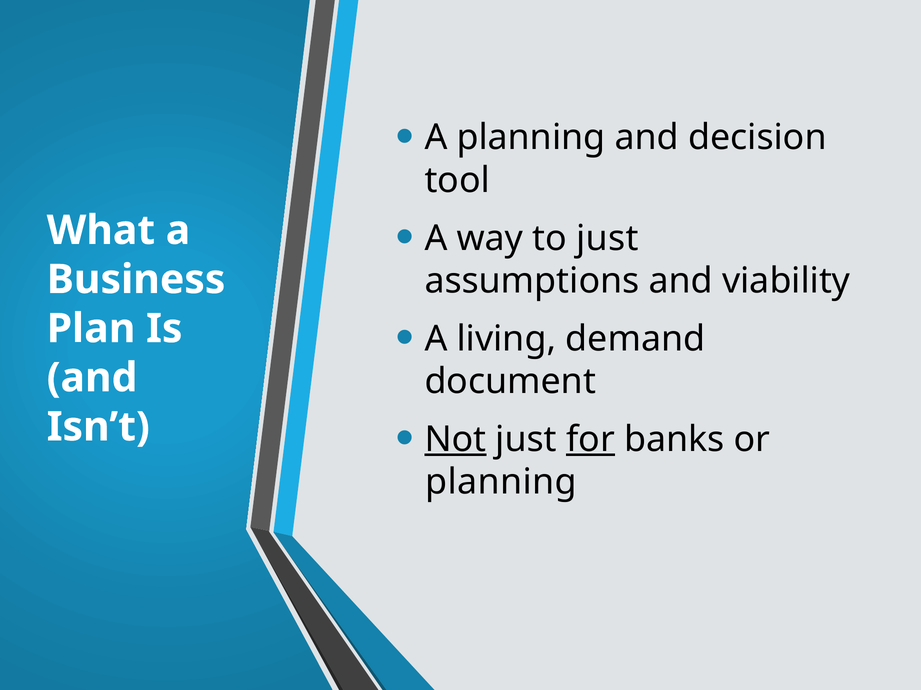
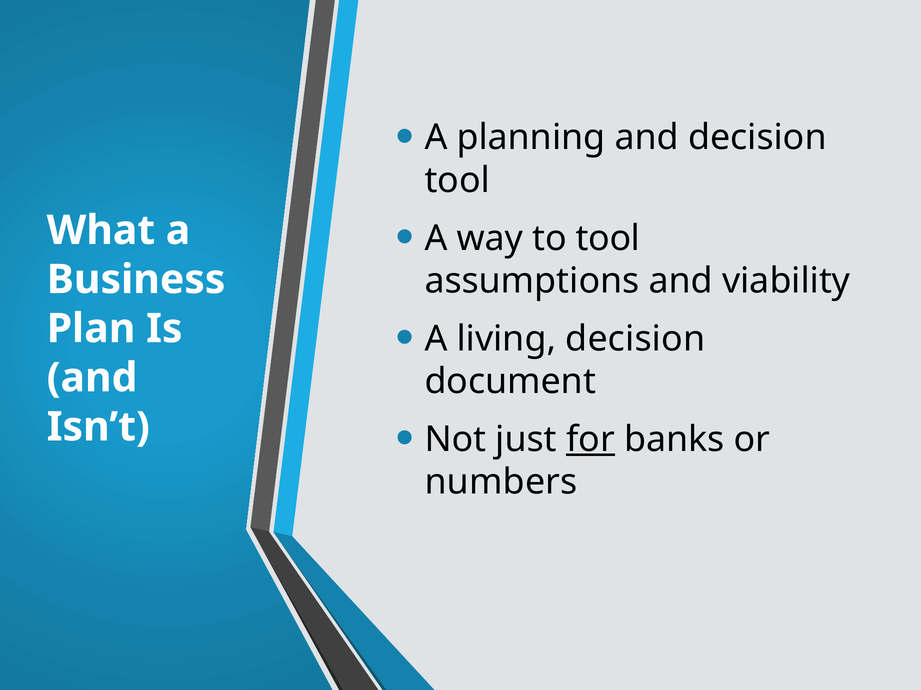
to just: just -> tool (608, 238)
living demand: demand -> decision (635, 339)
Not underline: present -> none (455, 440)
planning: planning -> numbers (501, 483)
